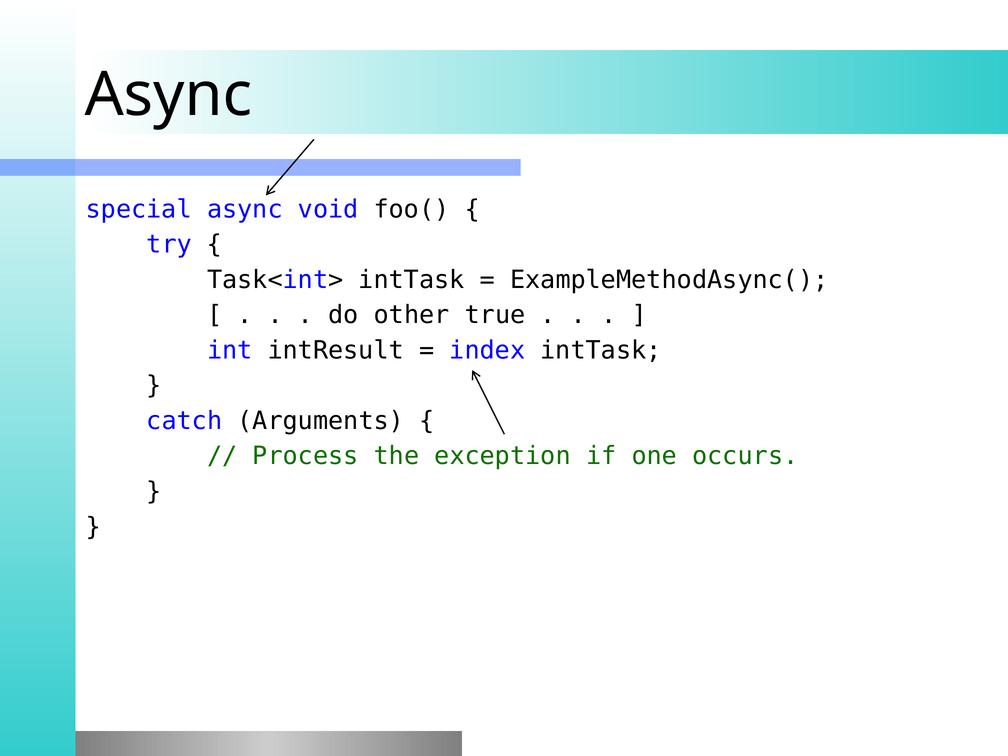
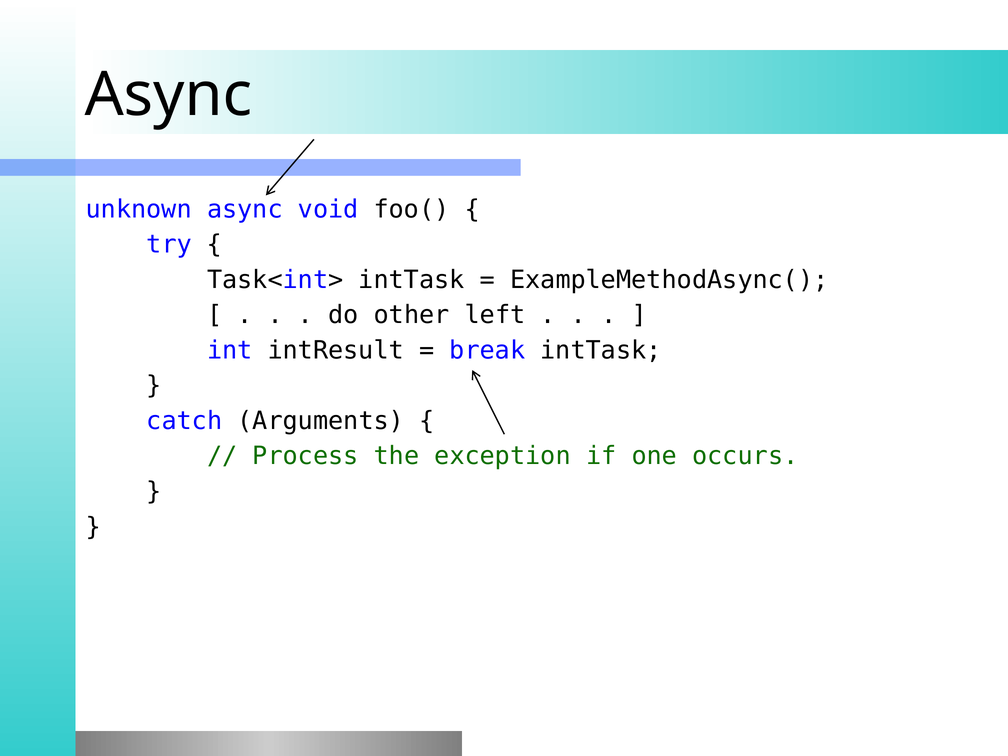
special: special -> unknown (139, 209)
true: true -> left (495, 315)
index: index -> break (487, 350)
